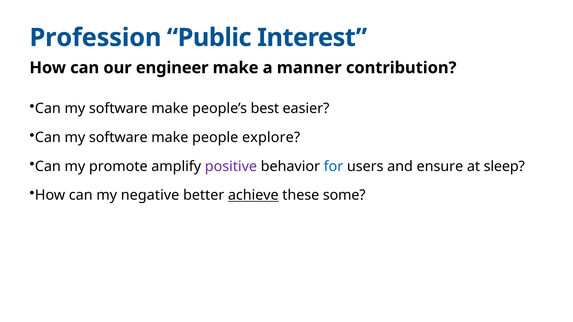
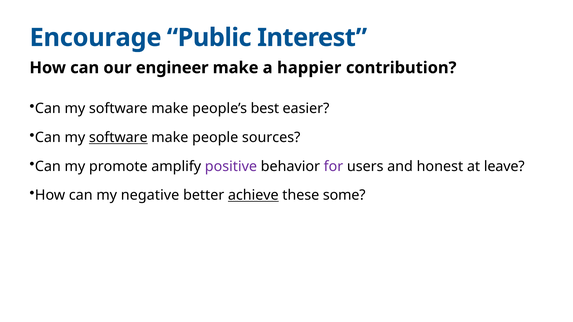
Profession: Profession -> Encourage (96, 38)
manner: manner -> happier (309, 68)
software underline: none -> present (118, 138)
explore: explore -> sources (271, 138)
for colour: blue -> purple (333, 166)
ensure: ensure -> honest (440, 166)
sleep: sleep -> leave (504, 166)
